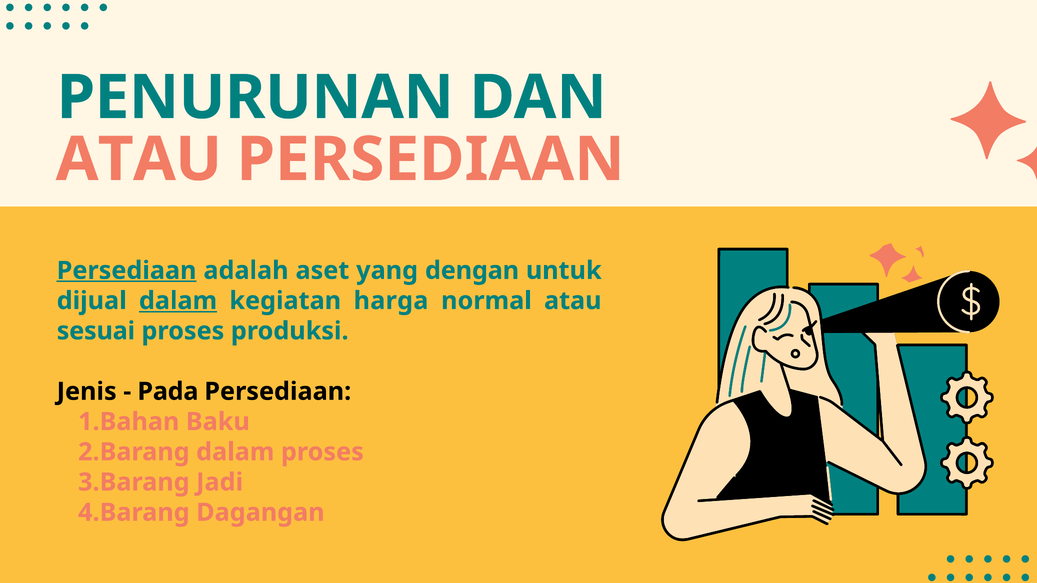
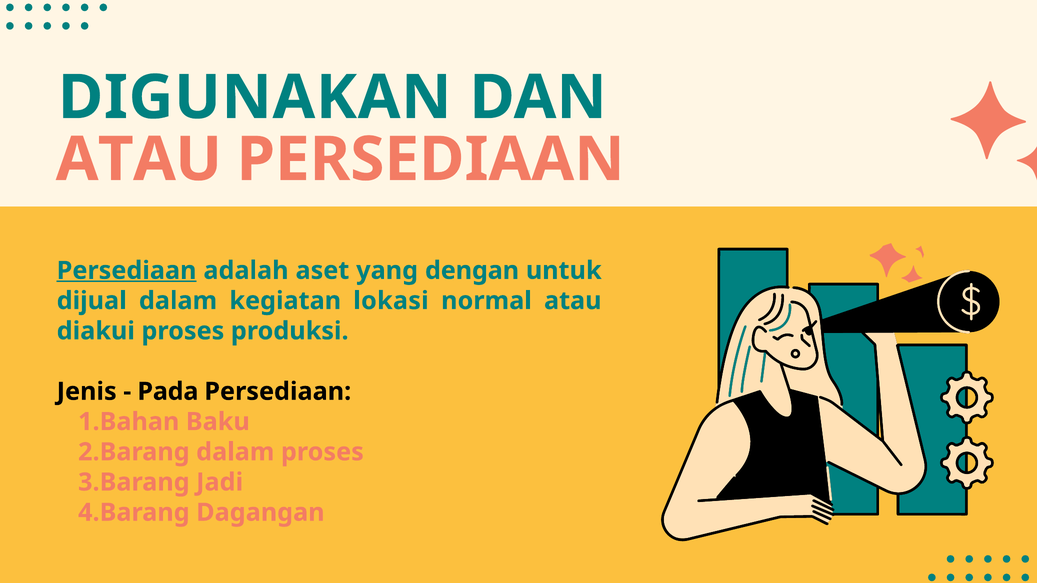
PENURUNAN: PENURUNAN -> DIGUNAKAN (255, 98)
dalam underline: present -> none (178, 301)
harga: harga -> lokasi (391, 301)
sesuai: sesuai -> diakui (96, 331)
